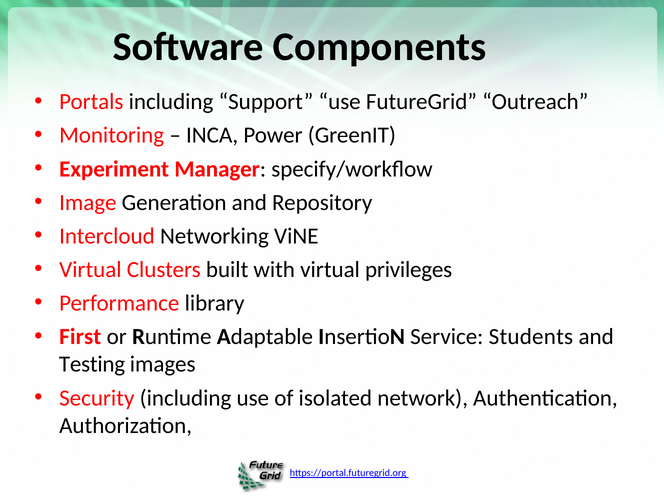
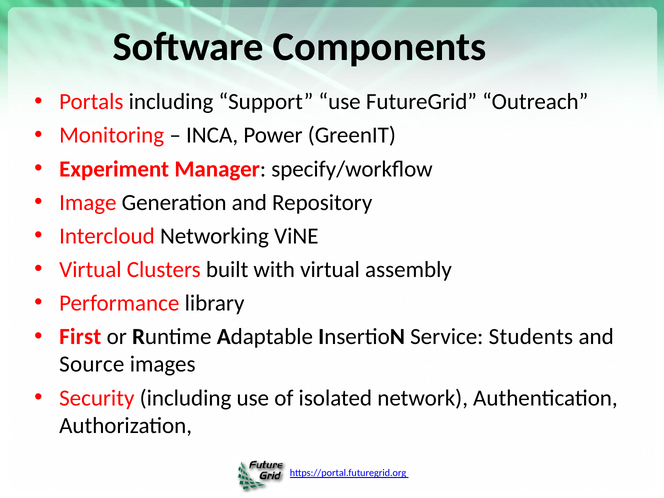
privileges: privileges -> assembly (409, 270)
Testing: Testing -> Source (92, 364)
